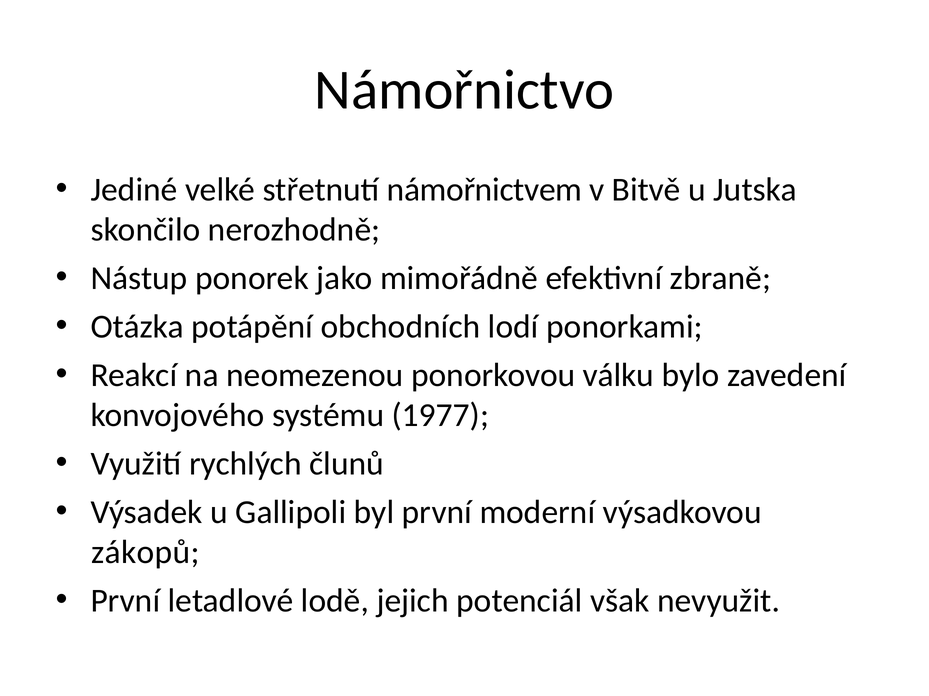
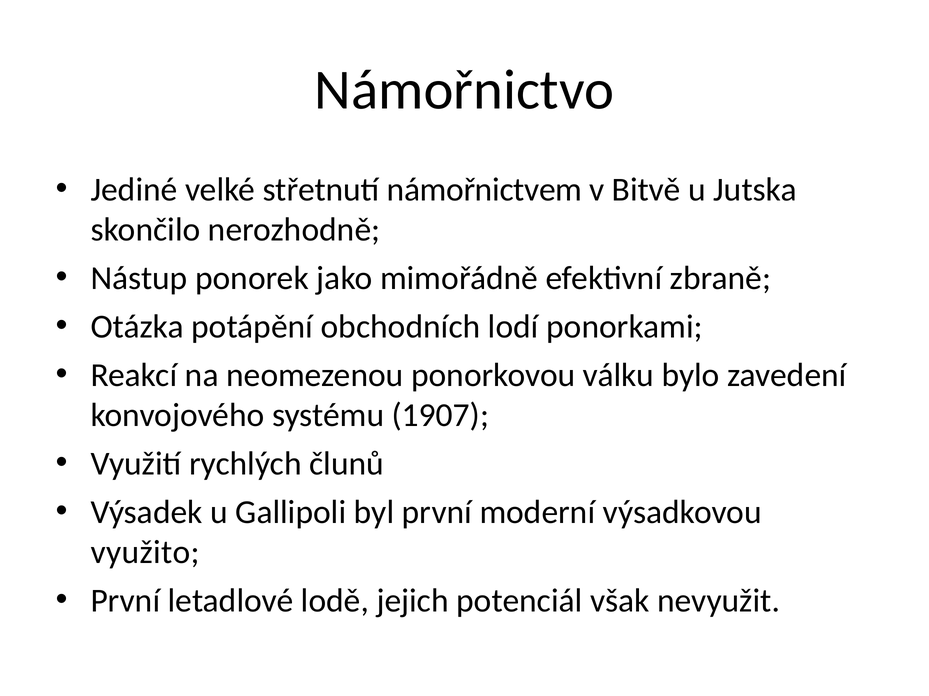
1977: 1977 -> 1907 (440, 416)
zákopů: zákopů -> využito (145, 553)
